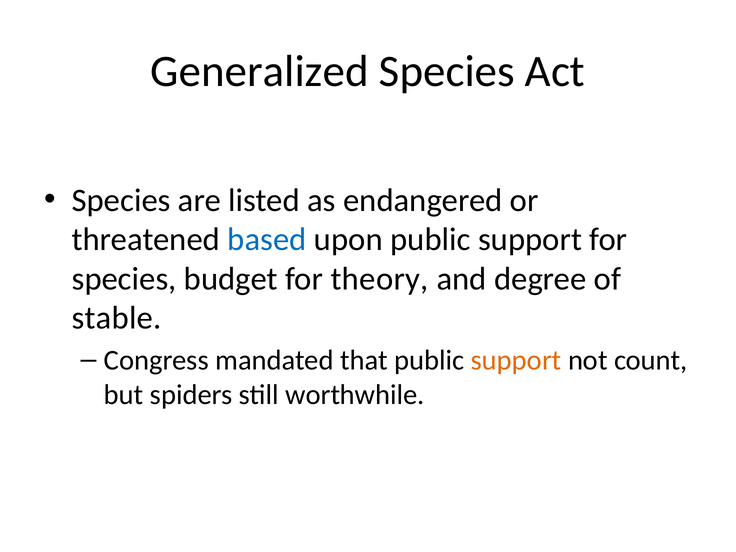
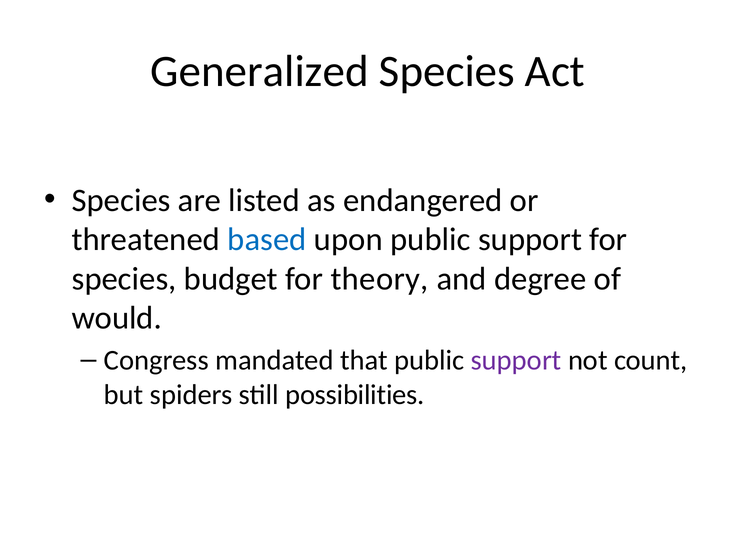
stable: stable -> would (117, 318)
support colour: orange -> purple (516, 360)
worthwhile: worthwhile -> possibilities (355, 395)
